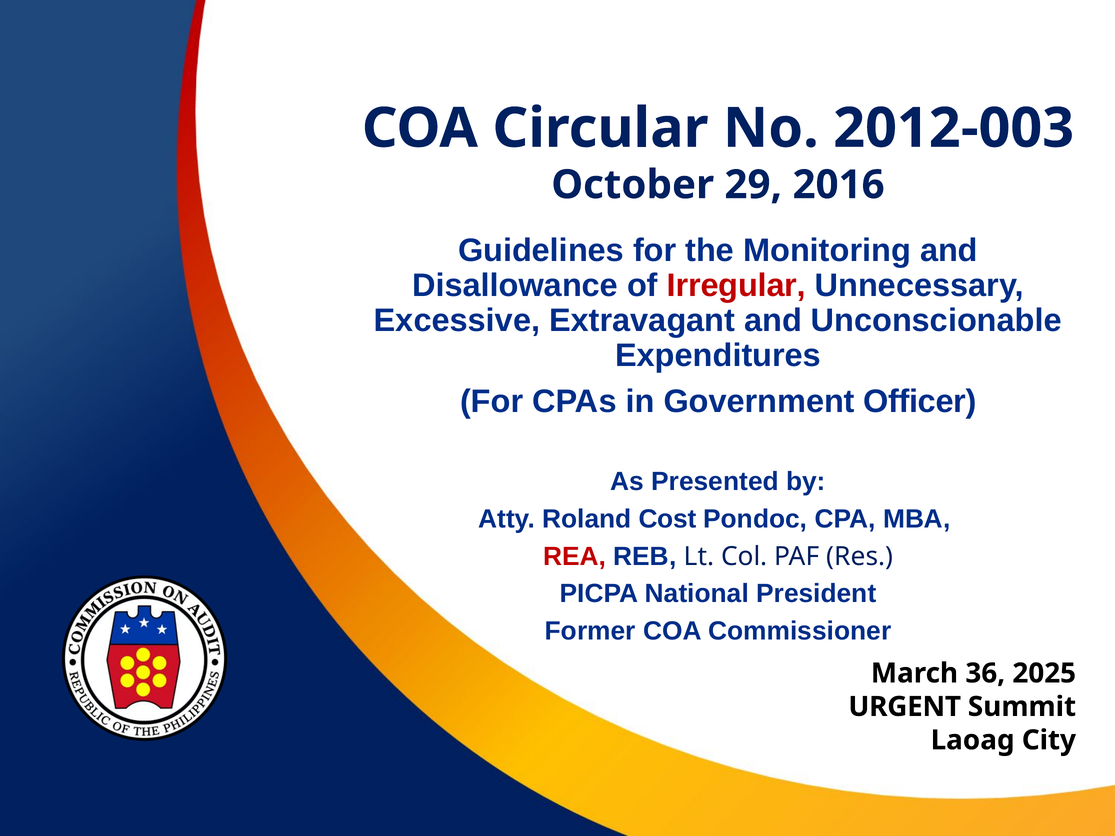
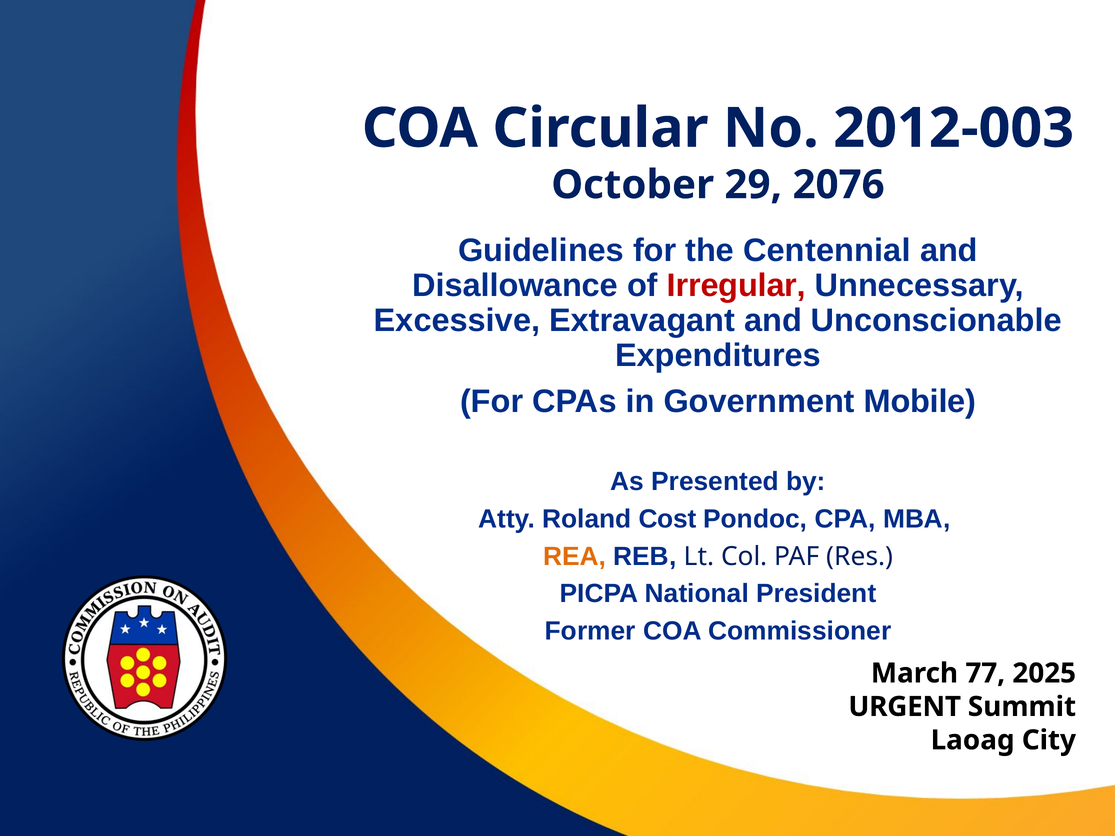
2016: 2016 -> 2076 (839, 185)
Monitoring: Monitoring -> Centennial (827, 250)
Officer: Officer -> Mobile (920, 401)
REA colour: red -> orange (575, 557)
36: 36 -> 77 (985, 673)
